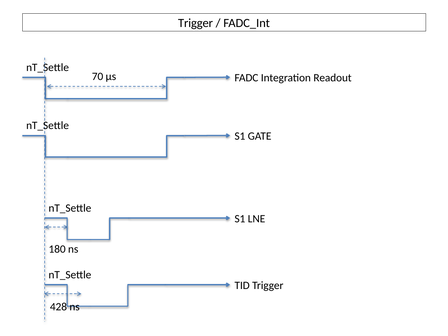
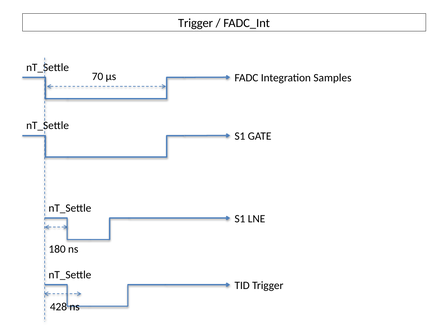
Readout: Readout -> Samples (332, 78)
